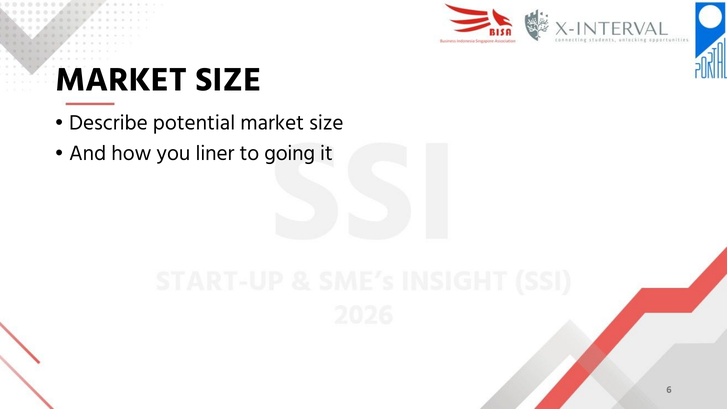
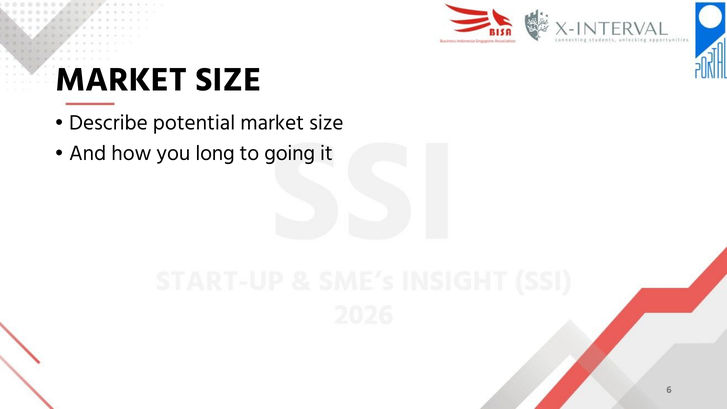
liner: liner -> long (215, 153)
